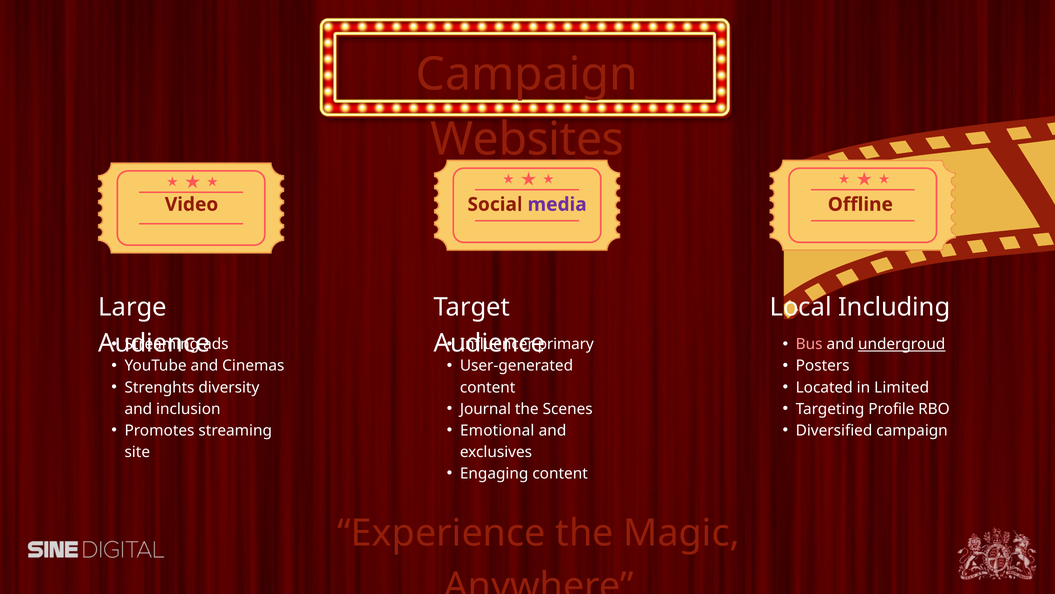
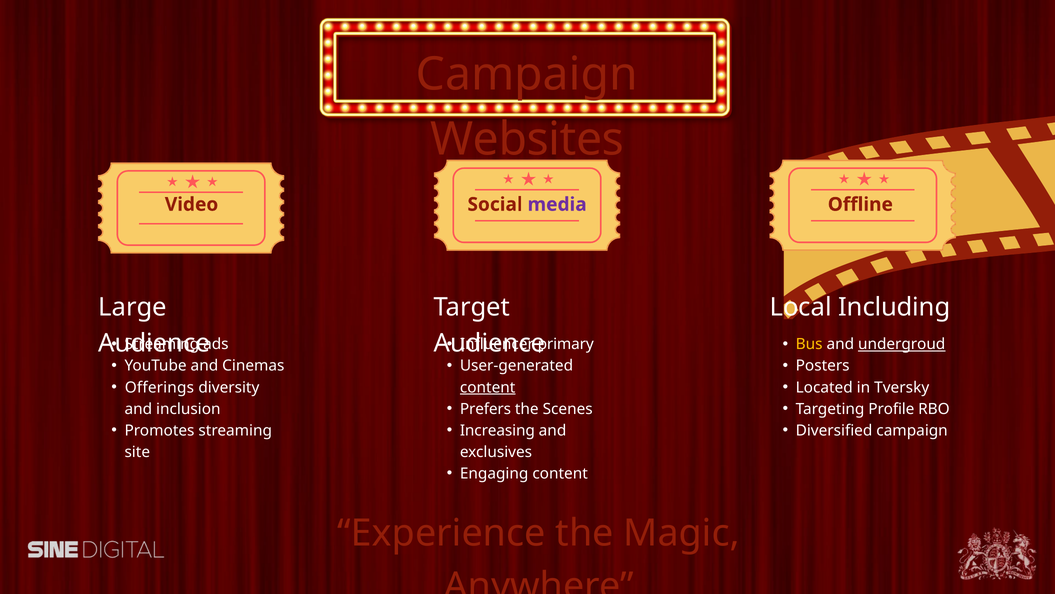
Bus colour: pink -> yellow (809, 344)
Strenghts: Strenghts -> Offerings (159, 387)
Limited: Limited -> Tversky (902, 387)
content underline: none -> present (488, 387)
Journal: Journal -> Prefers (485, 409)
Emotional: Emotional -> Increasing (497, 430)
